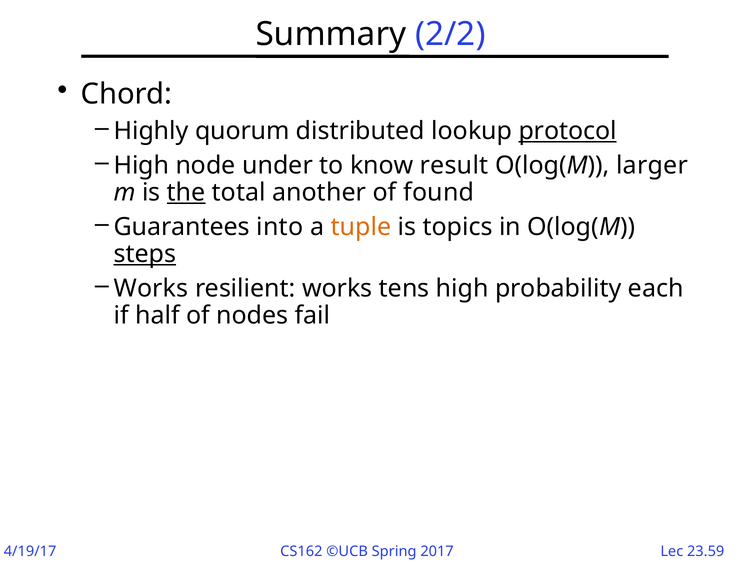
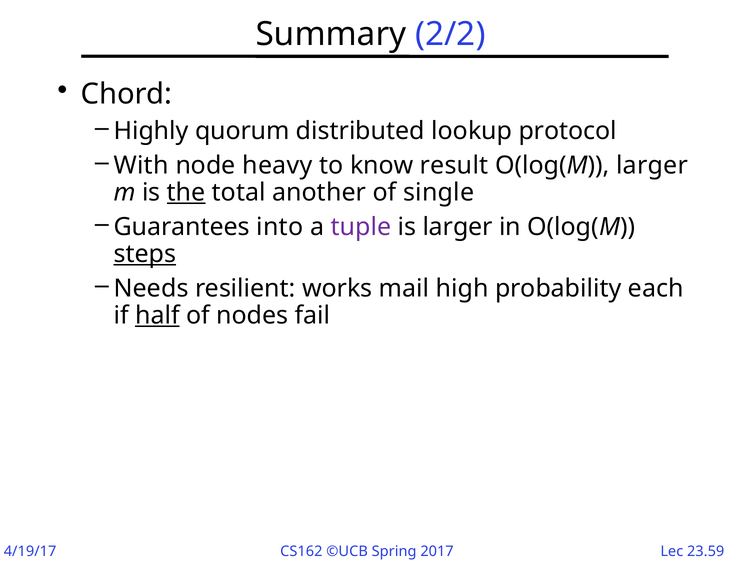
protocol underline: present -> none (568, 131)
High: High -> With (141, 165)
under: under -> heavy (277, 165)
found: found -> single (439, 192)
tuple colour: orange -> purple (361, 227)
is topics: topics -> larger (458, 227)
Works: Works -> Needs (151, 288)
tens: tens -> mail (404, 288)
half underline: none -> present (157, 315)
